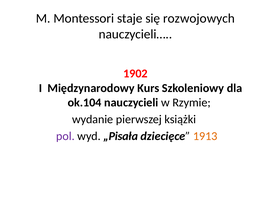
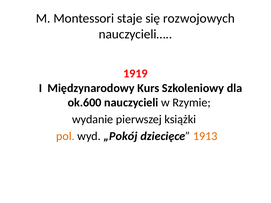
1902: 1902 -> 1919 (135, 74)
ok.104: ok.104 -> ok.600 (85, 103)
pol colour: purple -> orange (65, 136)
„Pisała: „Pisała -> „Pokój (121, 136)
